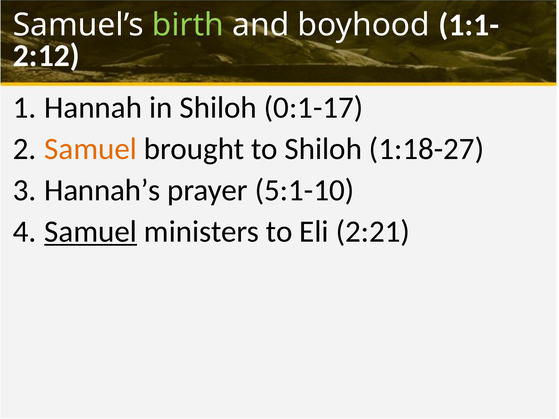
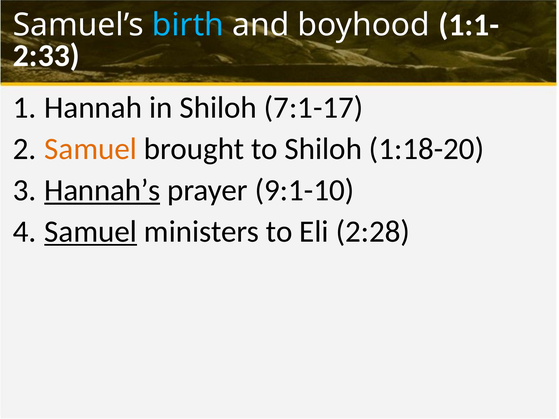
birth colour: light green -> light blue (188, 25)
2:12: 2:12 -> 2:33 (46, 56)
0:1-17: 0:1-17 -> 7:1-17 (314, 108)
1:18-27: 1:18-27 -> 1:18-20 (427, 149)
Hannah’s underline: none -> present (102, 190)
5:1-10: 5:1-10 -> 9:1-10 (304, 190)
2:21: 2:21 -> 2:28 (373, 232)
